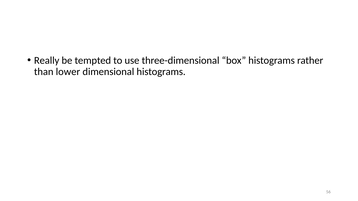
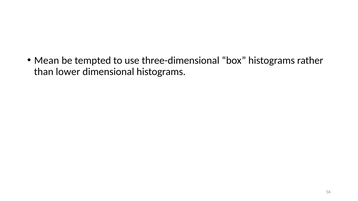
Really: Really -> Mean (47, 61)
